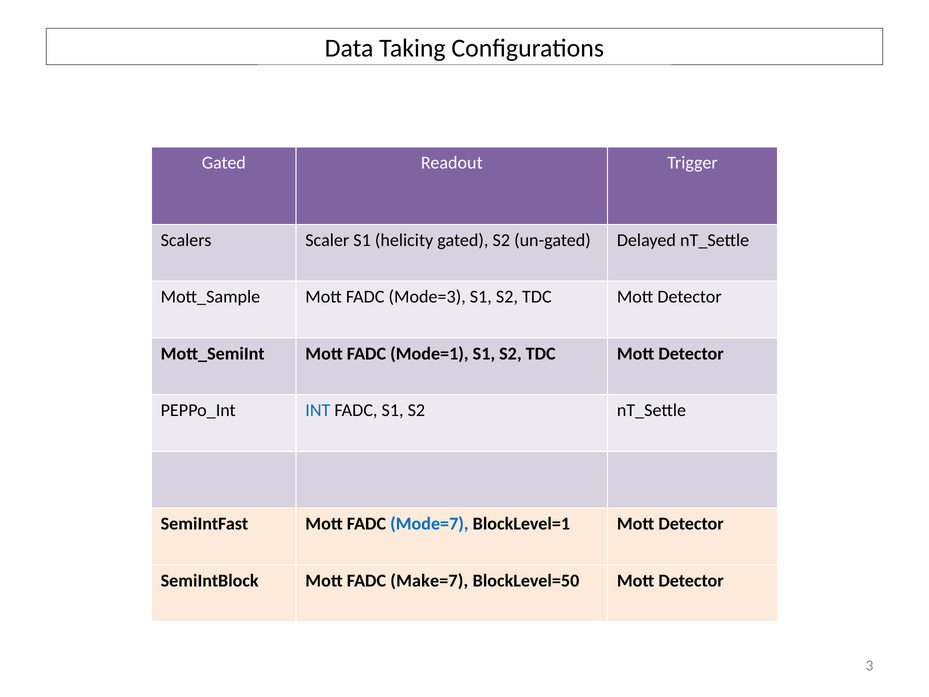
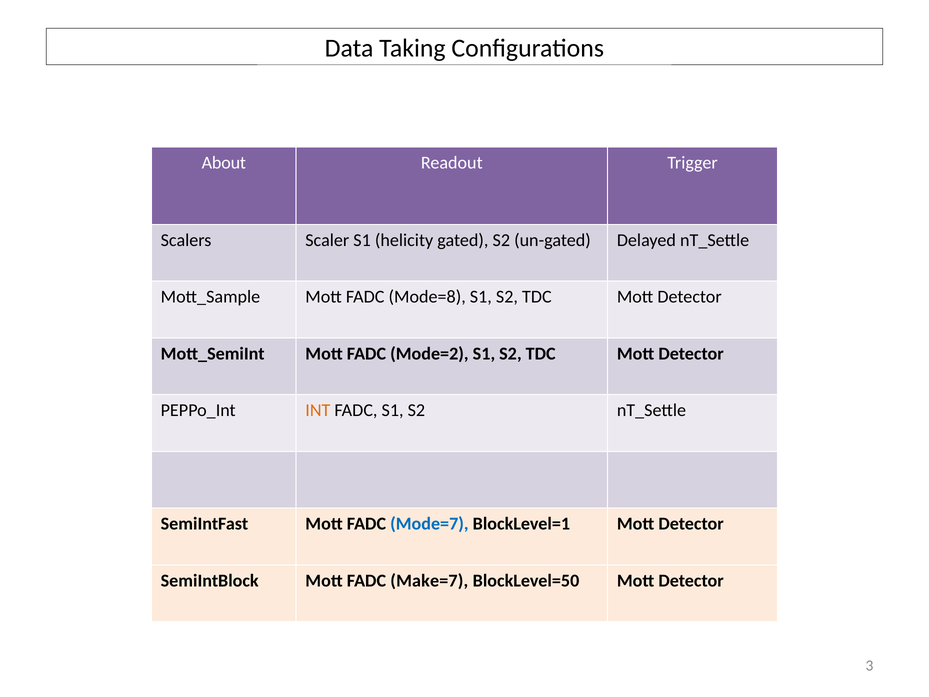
Gated: Gated -> About (224, 163)
Mode=3: Mode=3 -> Mode=8 (427, 297)
Mode=1: Mode=1 -> Mode=2 (429, 354)
INT colour: blue -> orange (318, 410)
